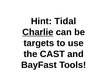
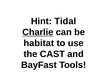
targets: targets -> habitat (39, 43)
